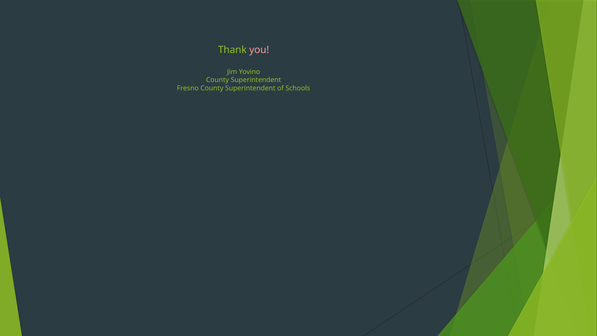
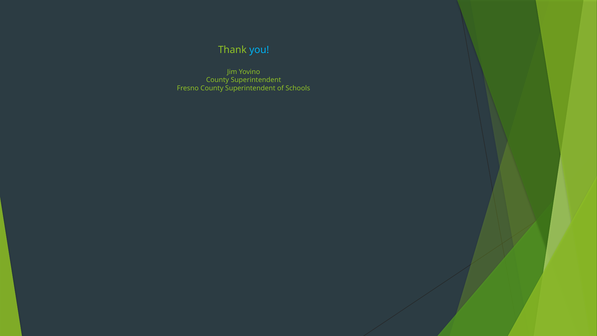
you colour: pink -> light blue (259, 50)
